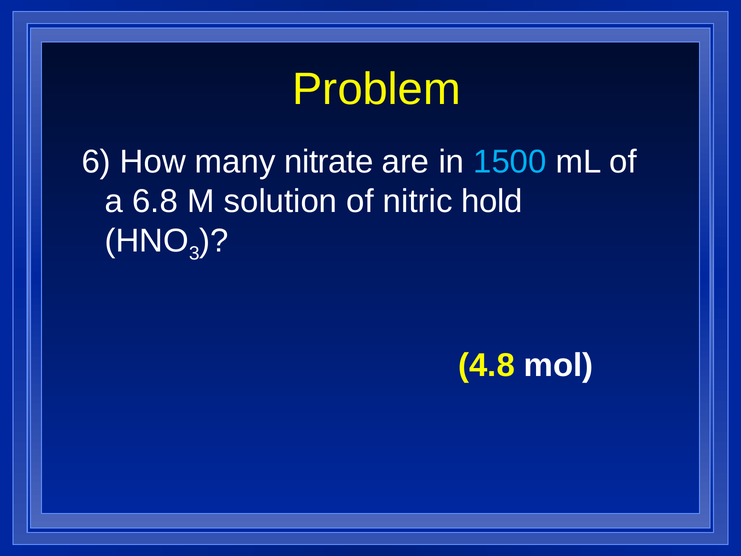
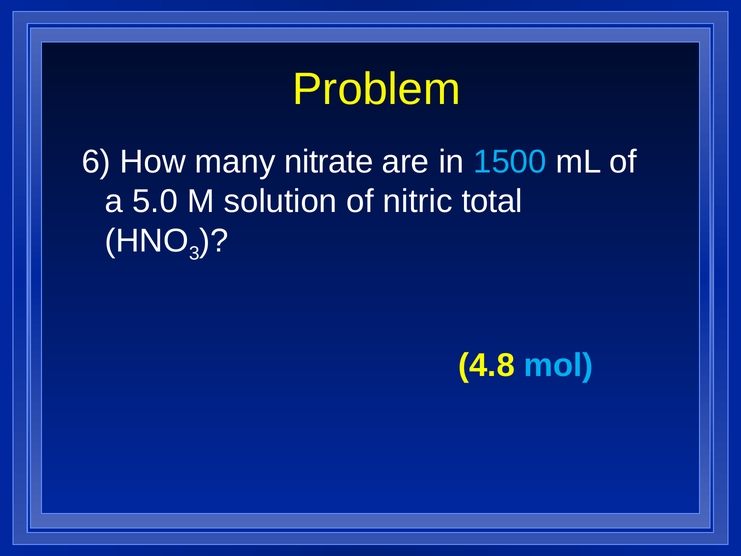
6.8: 6.8 -> 5.0 (155, 201)
hold: hold -> total (492, 201)
mol colour: white -> light blue (559, 365)
